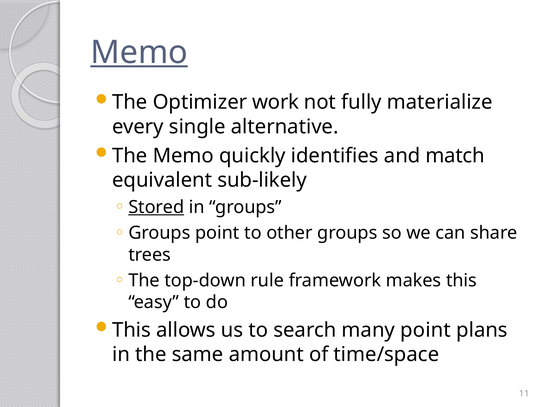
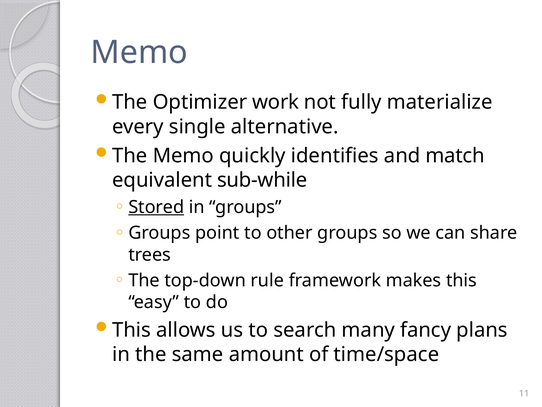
Memo underline: present -> none (139, 52)
sub-likely: sub-likely -> sub-while (262, 180)
many point: point -> fancy (426, 330)
